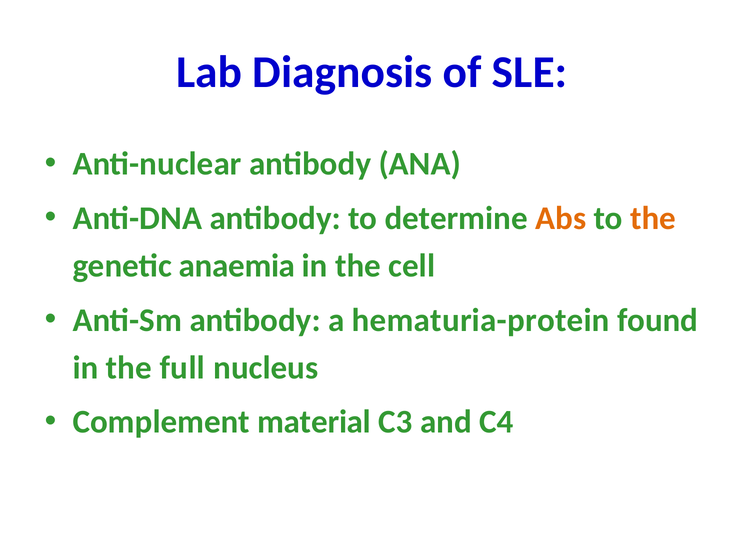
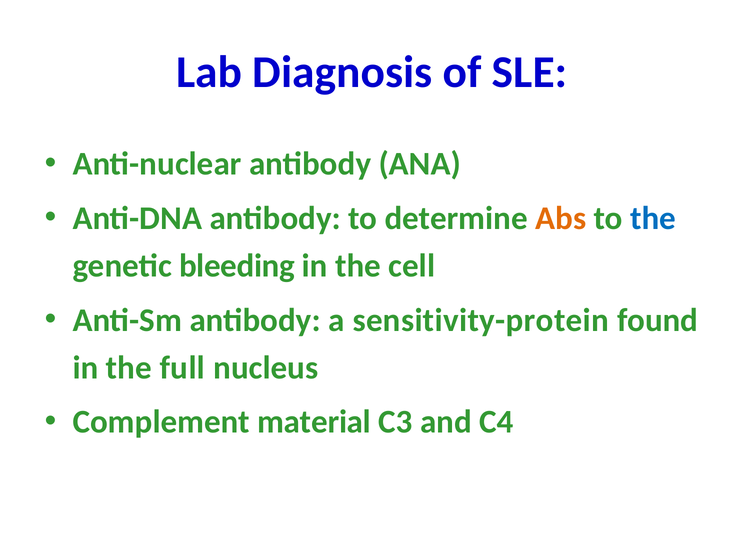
the colour: orange -> blue (653, 218)
anaemia: anaemia -> bleeding (237, 266)
hematuria-protein: hematuria-protein -> sensitivity-protein (481, 320)
